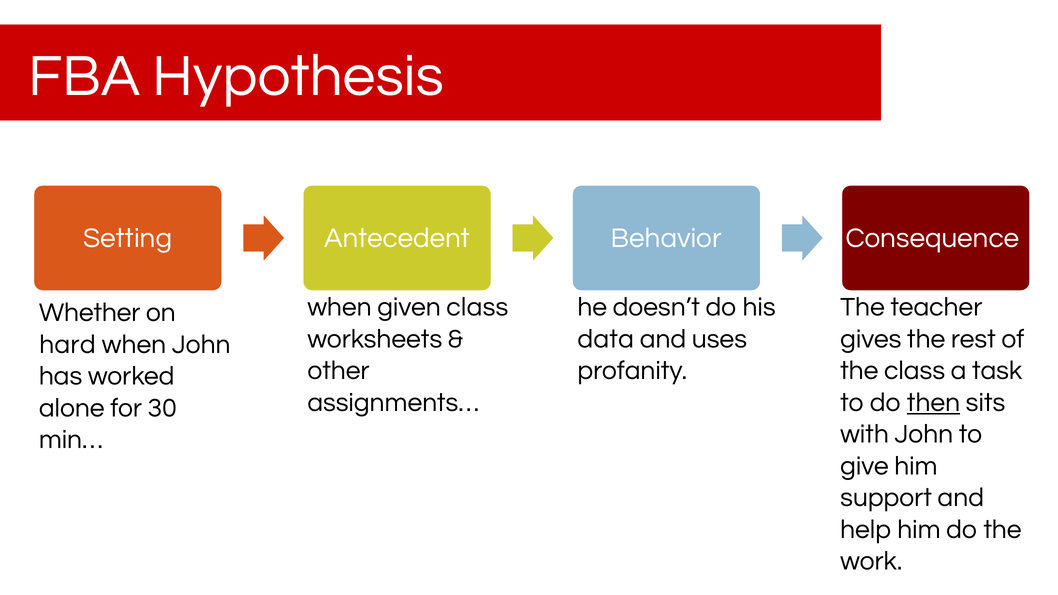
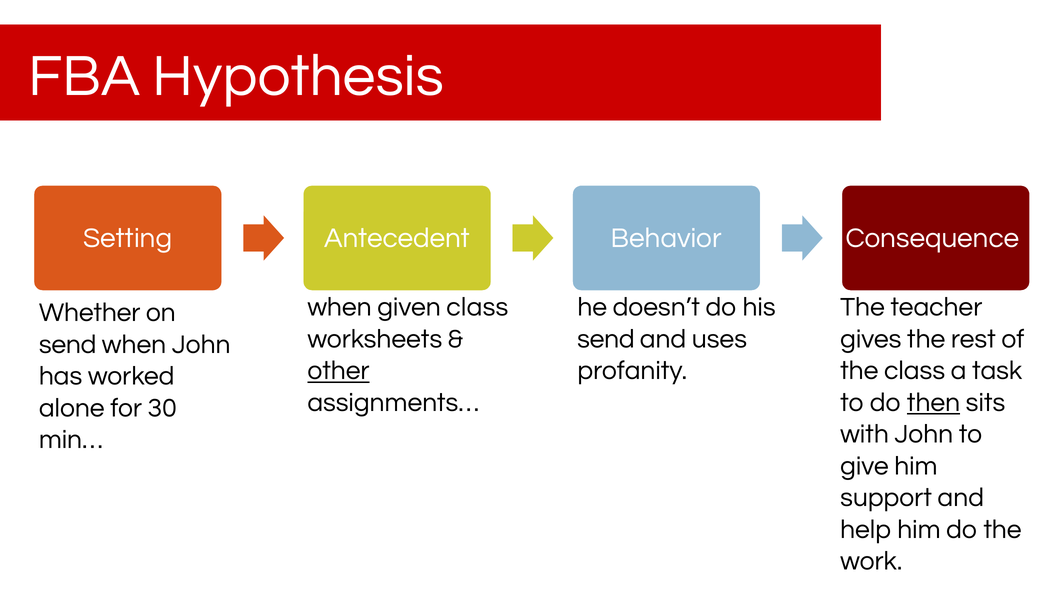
data: data -> send (606, 339)
hard: hard -> send (68, 344)
other underline: none -> present (339, 371)
